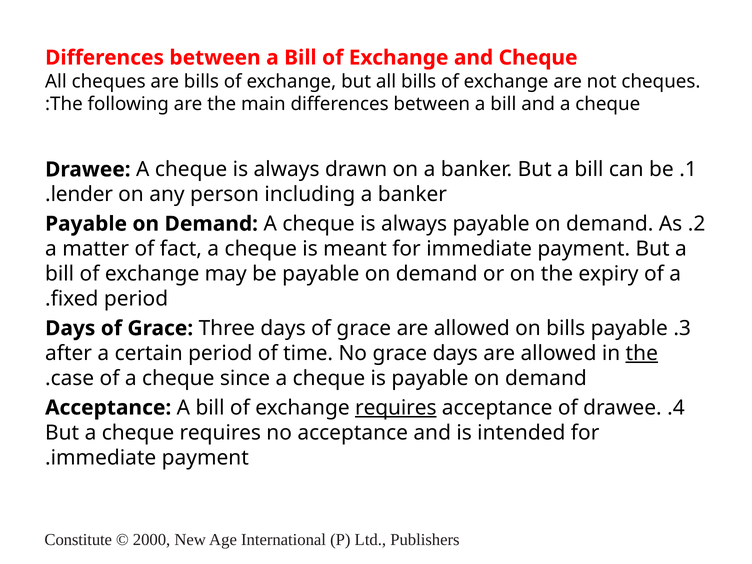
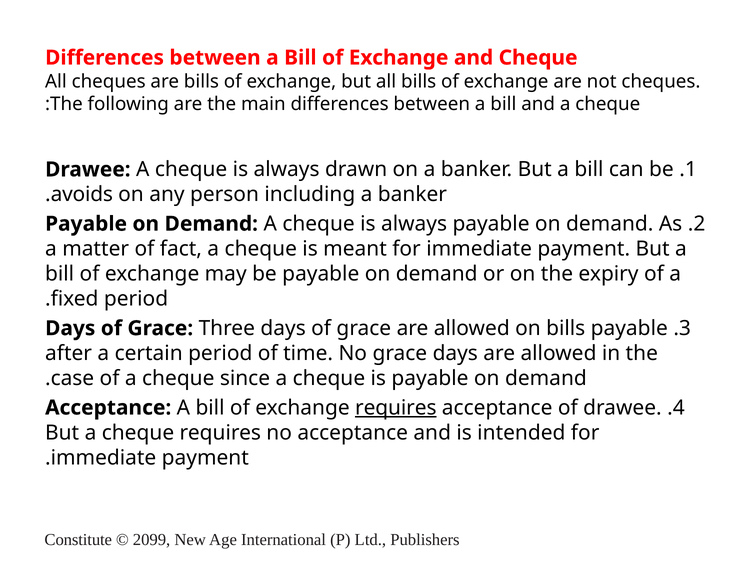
lender: lender -> avoids (82, 195)
the underline: present -> none (642, 353)
2000: 2000 -> 2099 (152, 540)
